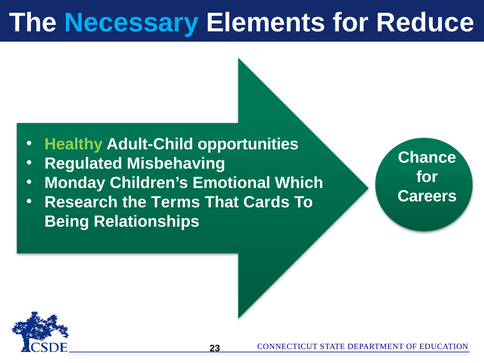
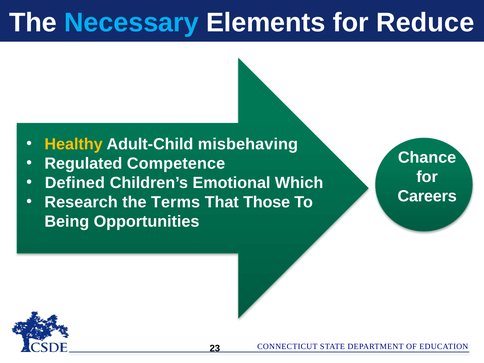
Healthy colour: light green -> yellow (74, 144)
opportunities: opportunities -> misbehaving (248, 144)
Misbehaving: Misbehaving -> Competence (176, 163)
Monday: Monday -> Defined (75, 183)
Cards: Cards -> Those (267, 202)
Relationships: Relationships -> Opportunities (147, 221)
